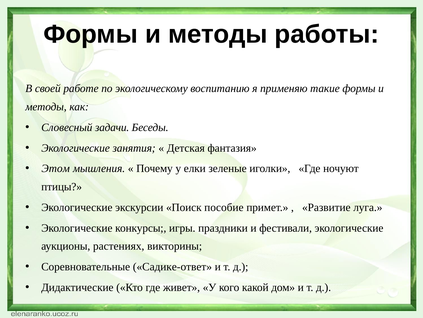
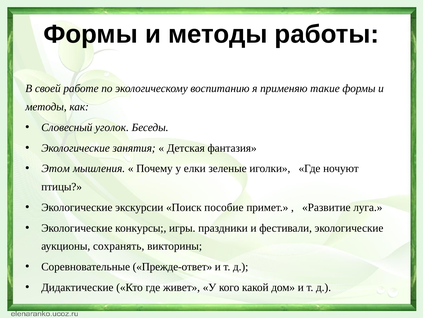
задачи: задачи -> уголок (112, 127)
растениях: растениях -> сохранять (119, 246)
Садике-ответ: Садике-ответ -> Прежде-ответ (172, 266)
